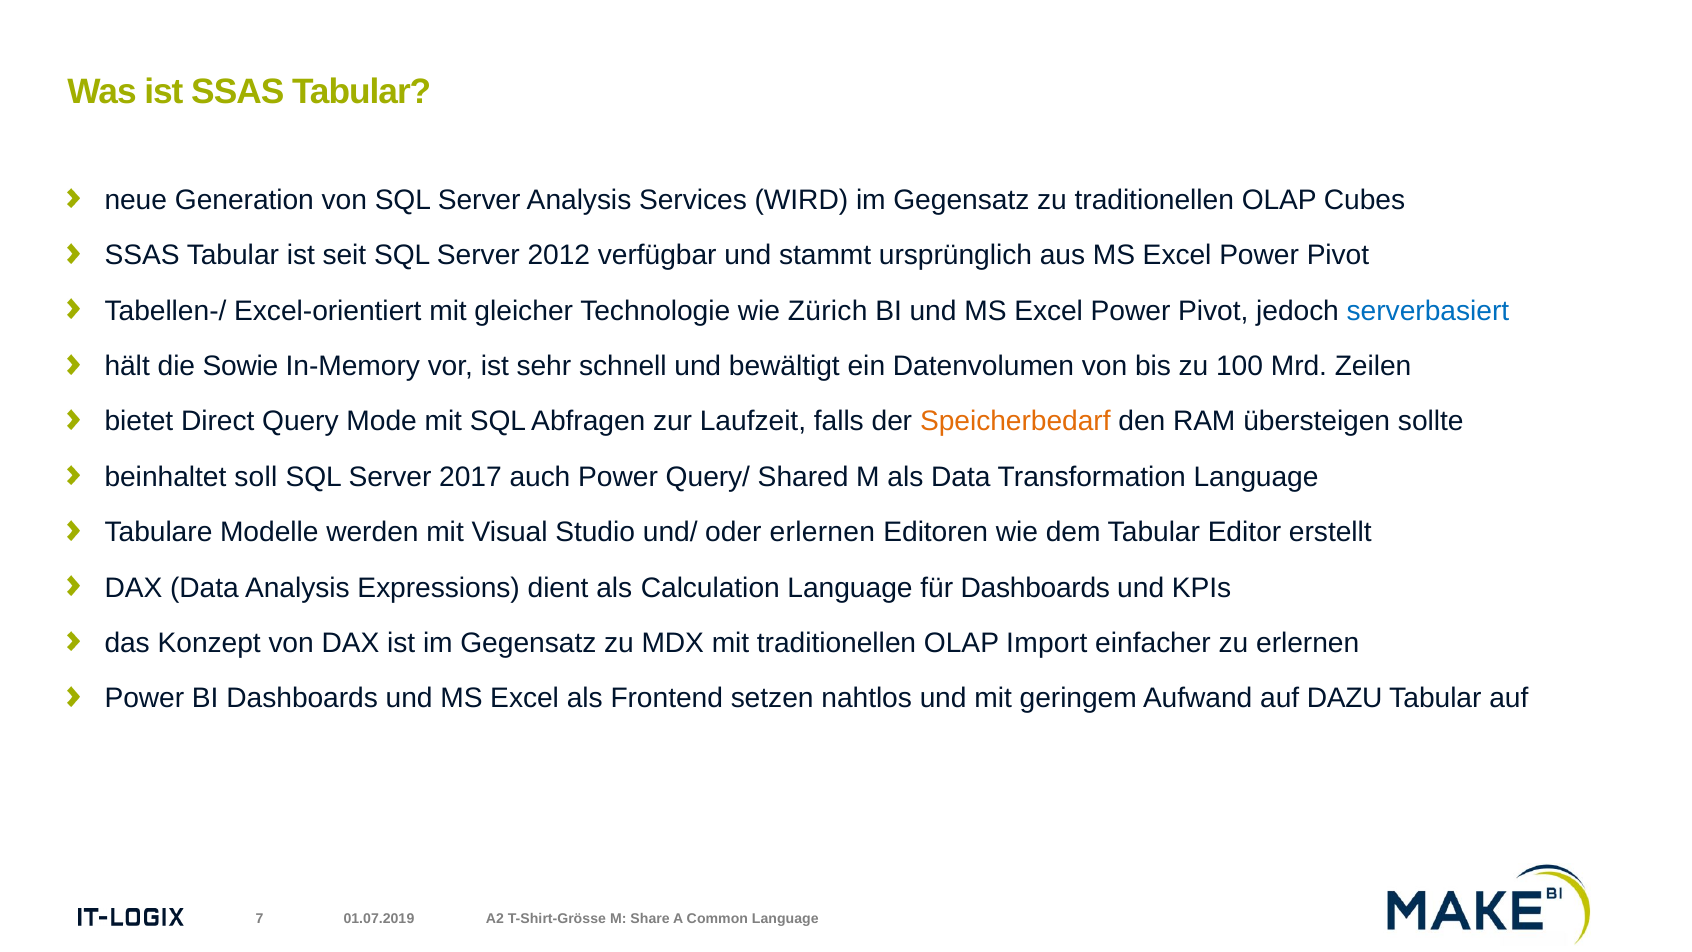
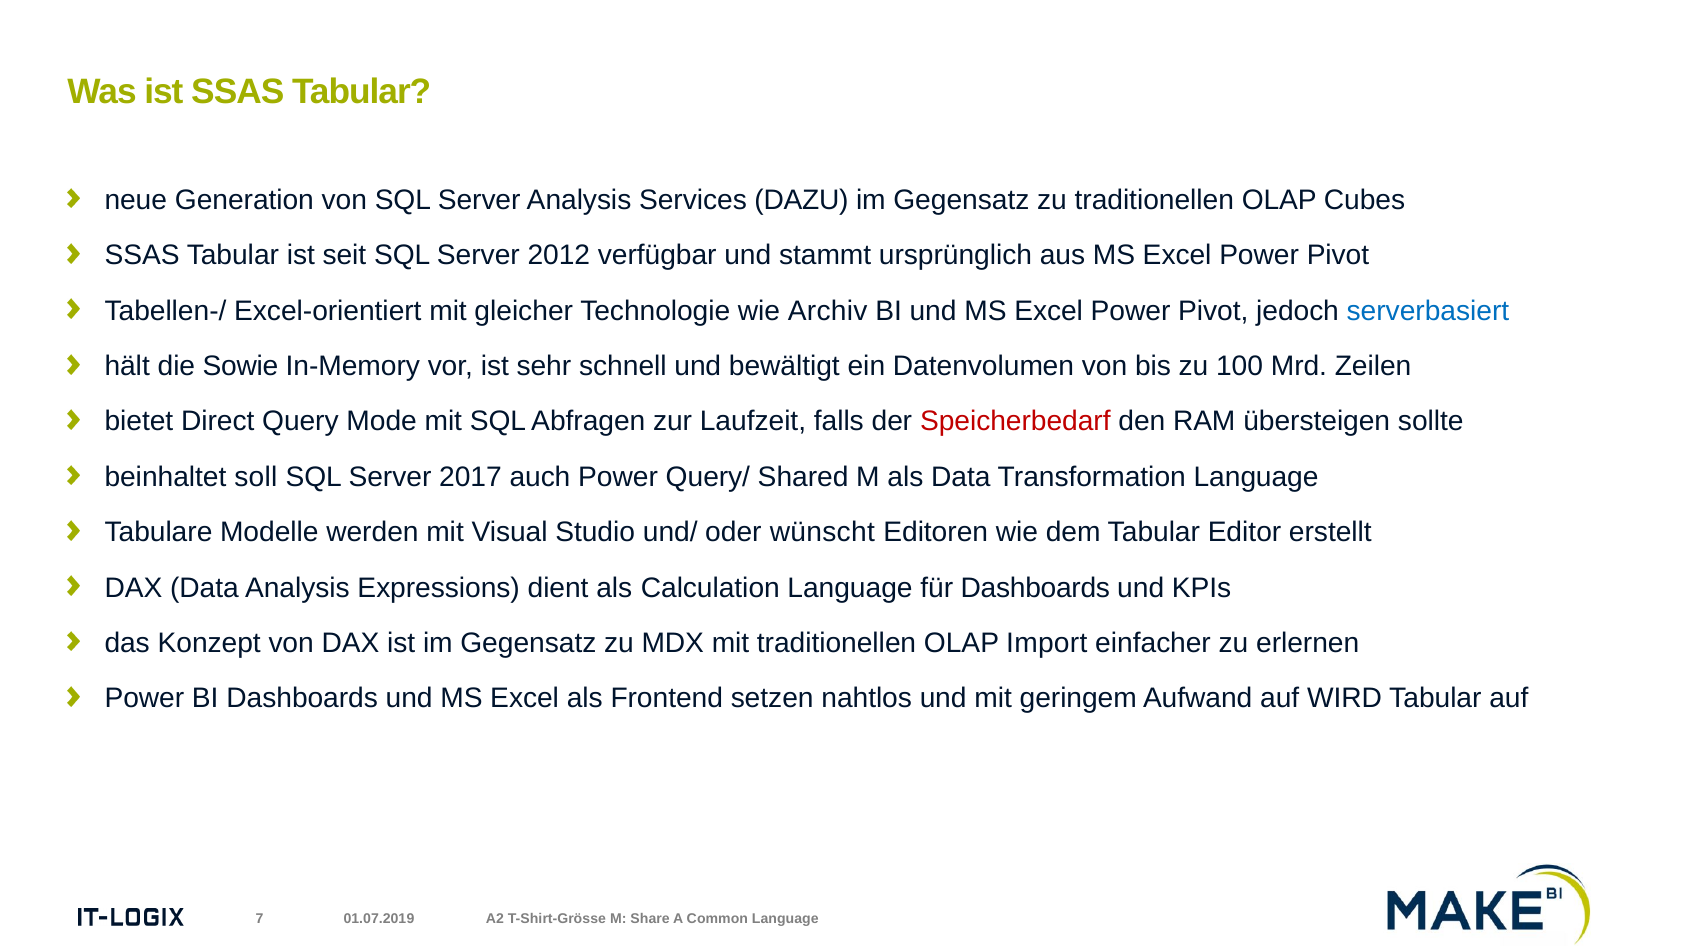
WIRD: WIRD -> DAZU (801, 200)
Zürich: Zürich -> Archiv (828, 311)
Speicherbedarf colour: orange -> red (1015, 422)
oder erlernen: erlernen -> wünscht (822, 532)
DAZU: DAZU -> WIRD (1345, 698)
